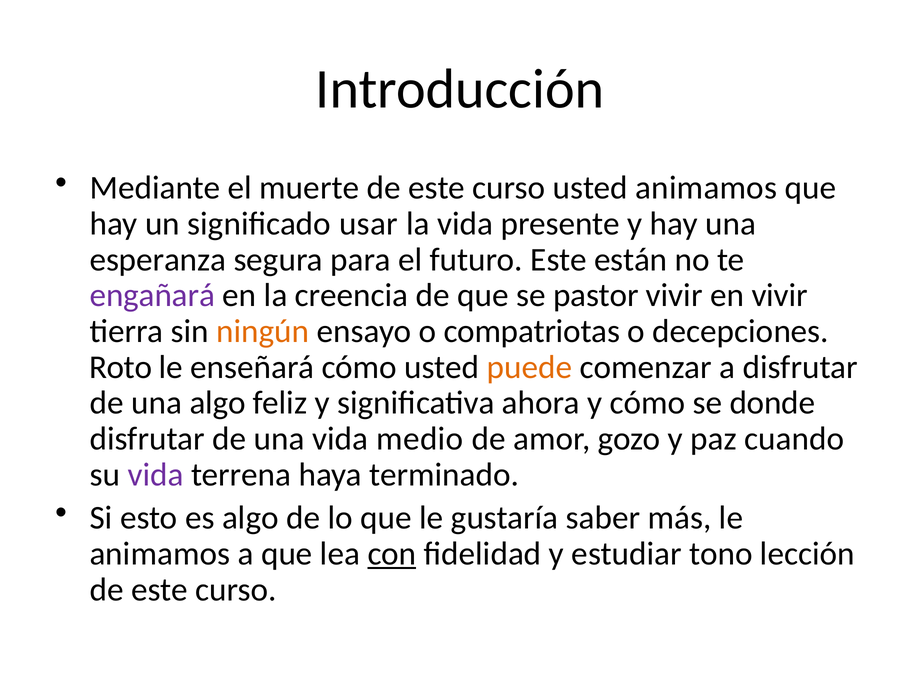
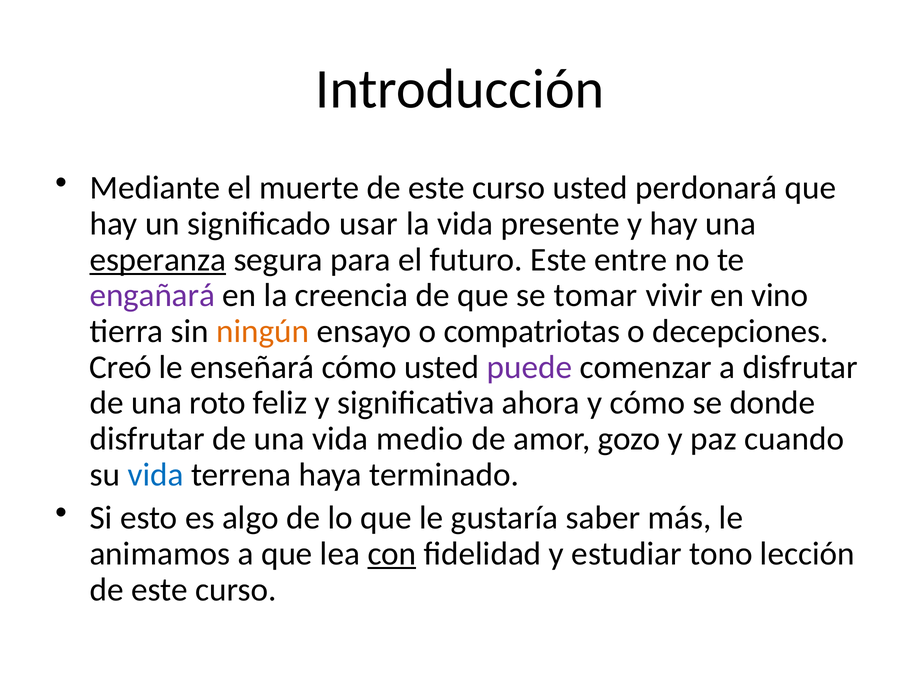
usted animamos: animamos -> perdonará (706, 188)
esperanza underline: none -> present (158, 260)
están: están -> entre (631, 260)
pastor: pastor -> tomar (596, 295)
en vivir: vivir -> vino (780, 295)
Roto: Roto -> Creó (121, 367)
puede colour: orange -> purple (530, 367)
una algo: algo -> roto (218, 403)
vida colour: purple -> blue (156, 475)
